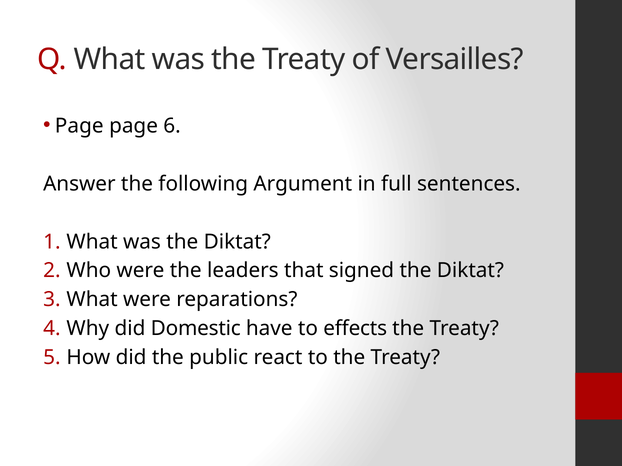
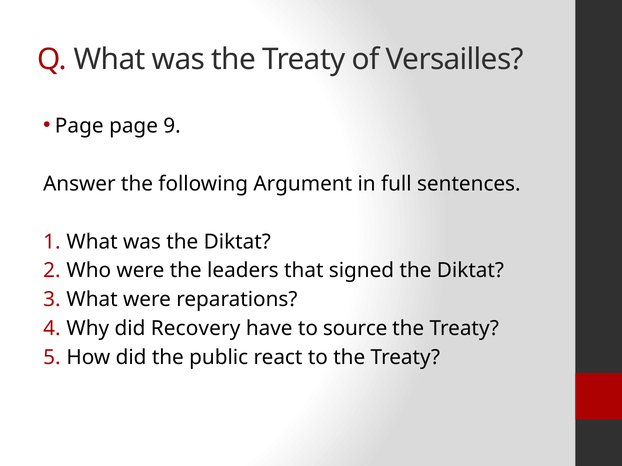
6: 6 -> 9 (172, 126)
Domestic: Domestic -> Recovery (196, 329)
effects: effects -> source (355, 329)
